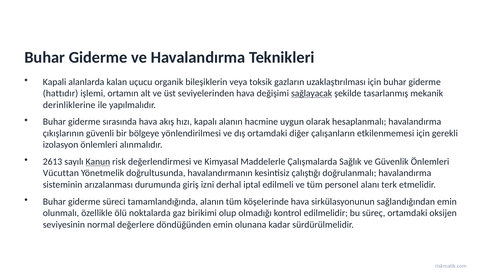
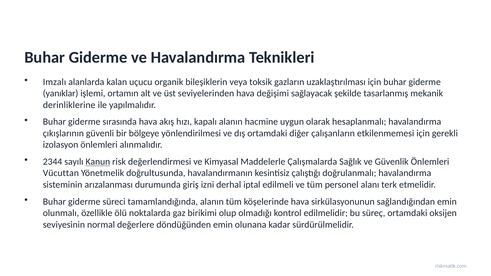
Kapali: Kapali -> Imzalı (54, 82)
hattıdır: hattıdır -> yanıklar (61, 94)
sağlayacak underline: present -> none (312, 94)
2613: 2613 -> 2344 (53, 162)
